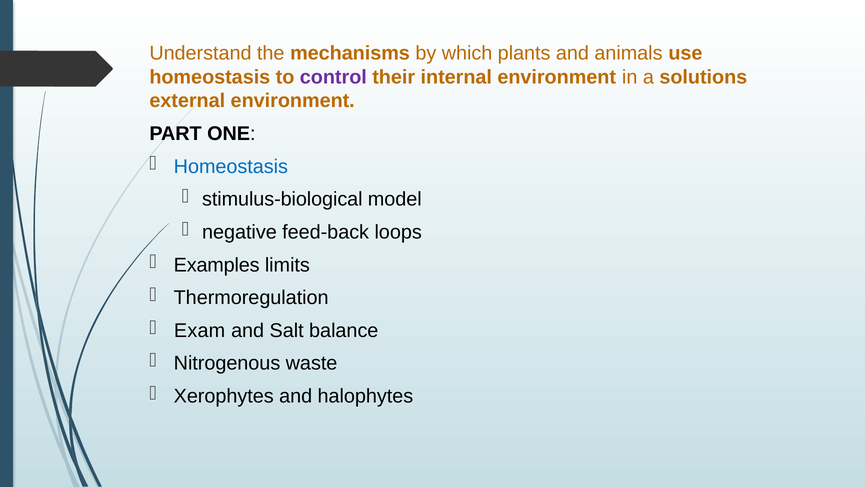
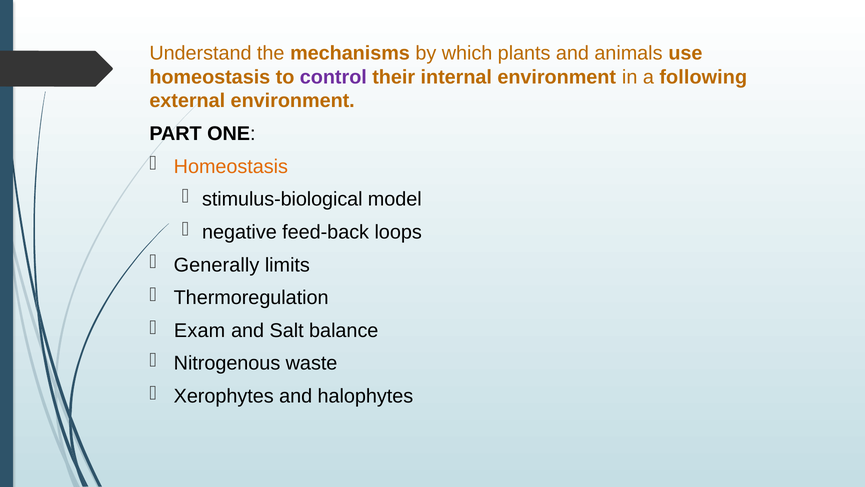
solutions: solutions -> following (703, 77)
Homeostasis colour: blue -> orange (231, 166)
Examples: Examples -> Generally (217, 265)
